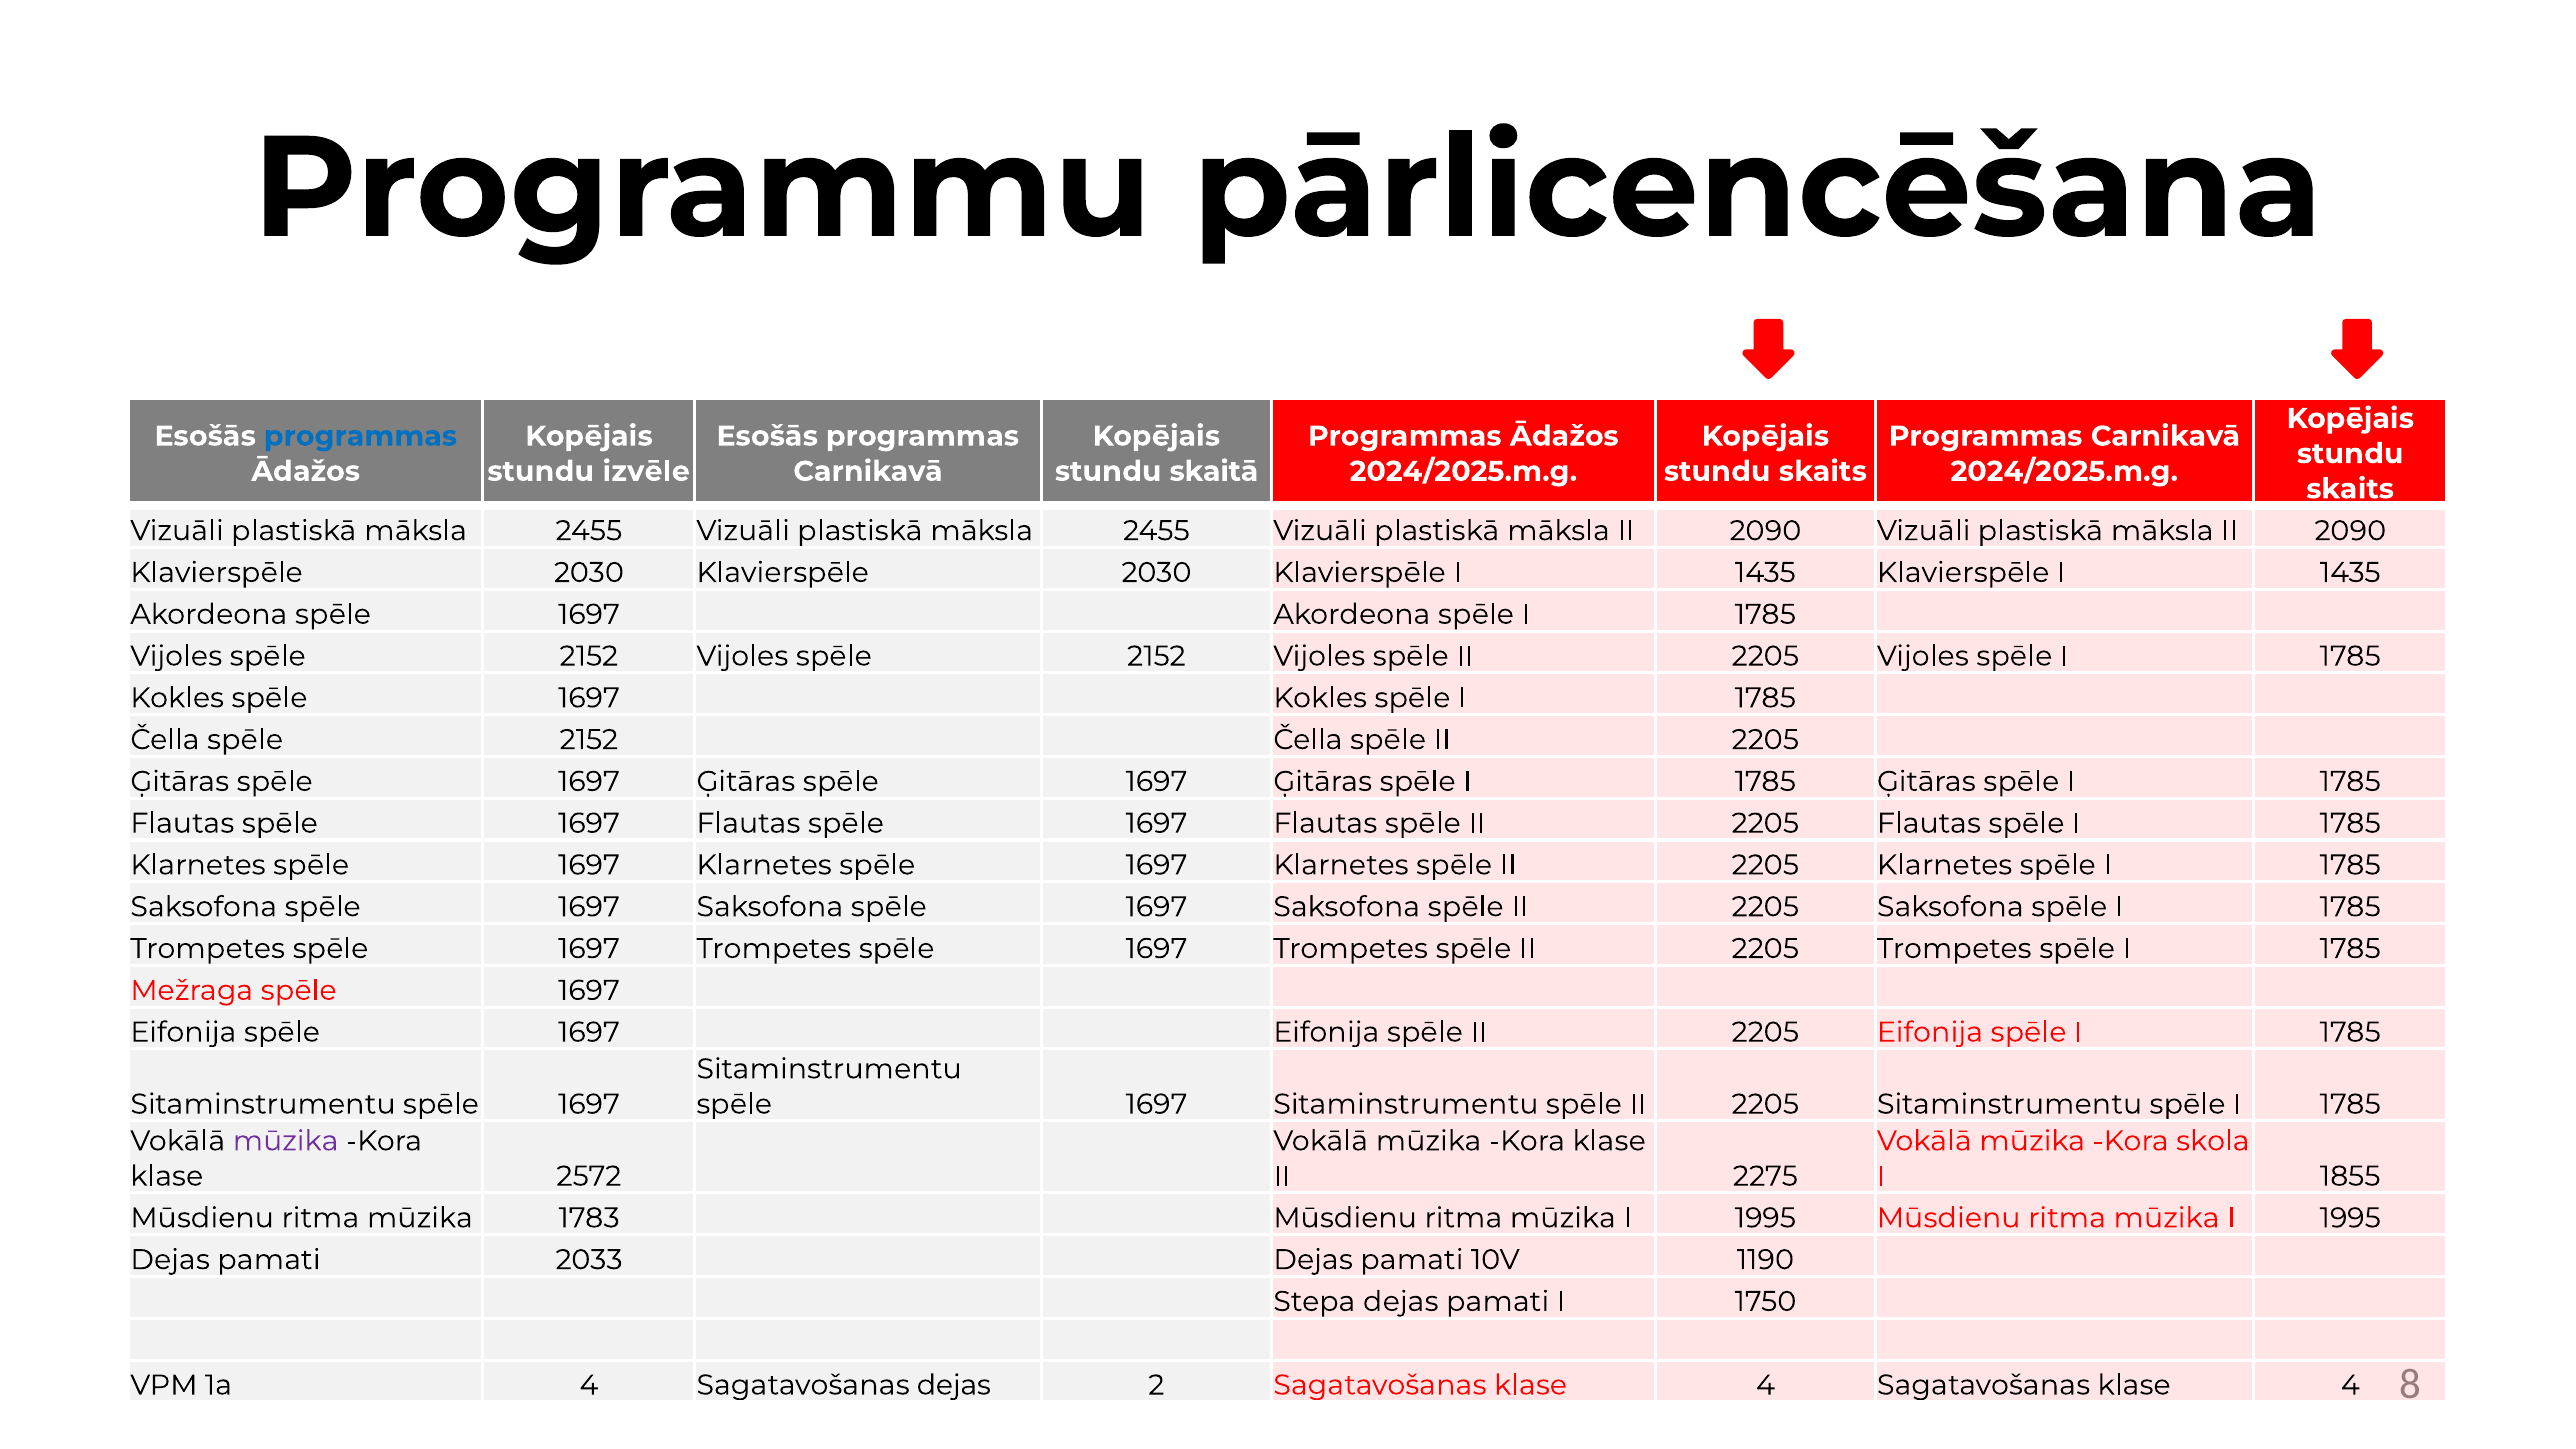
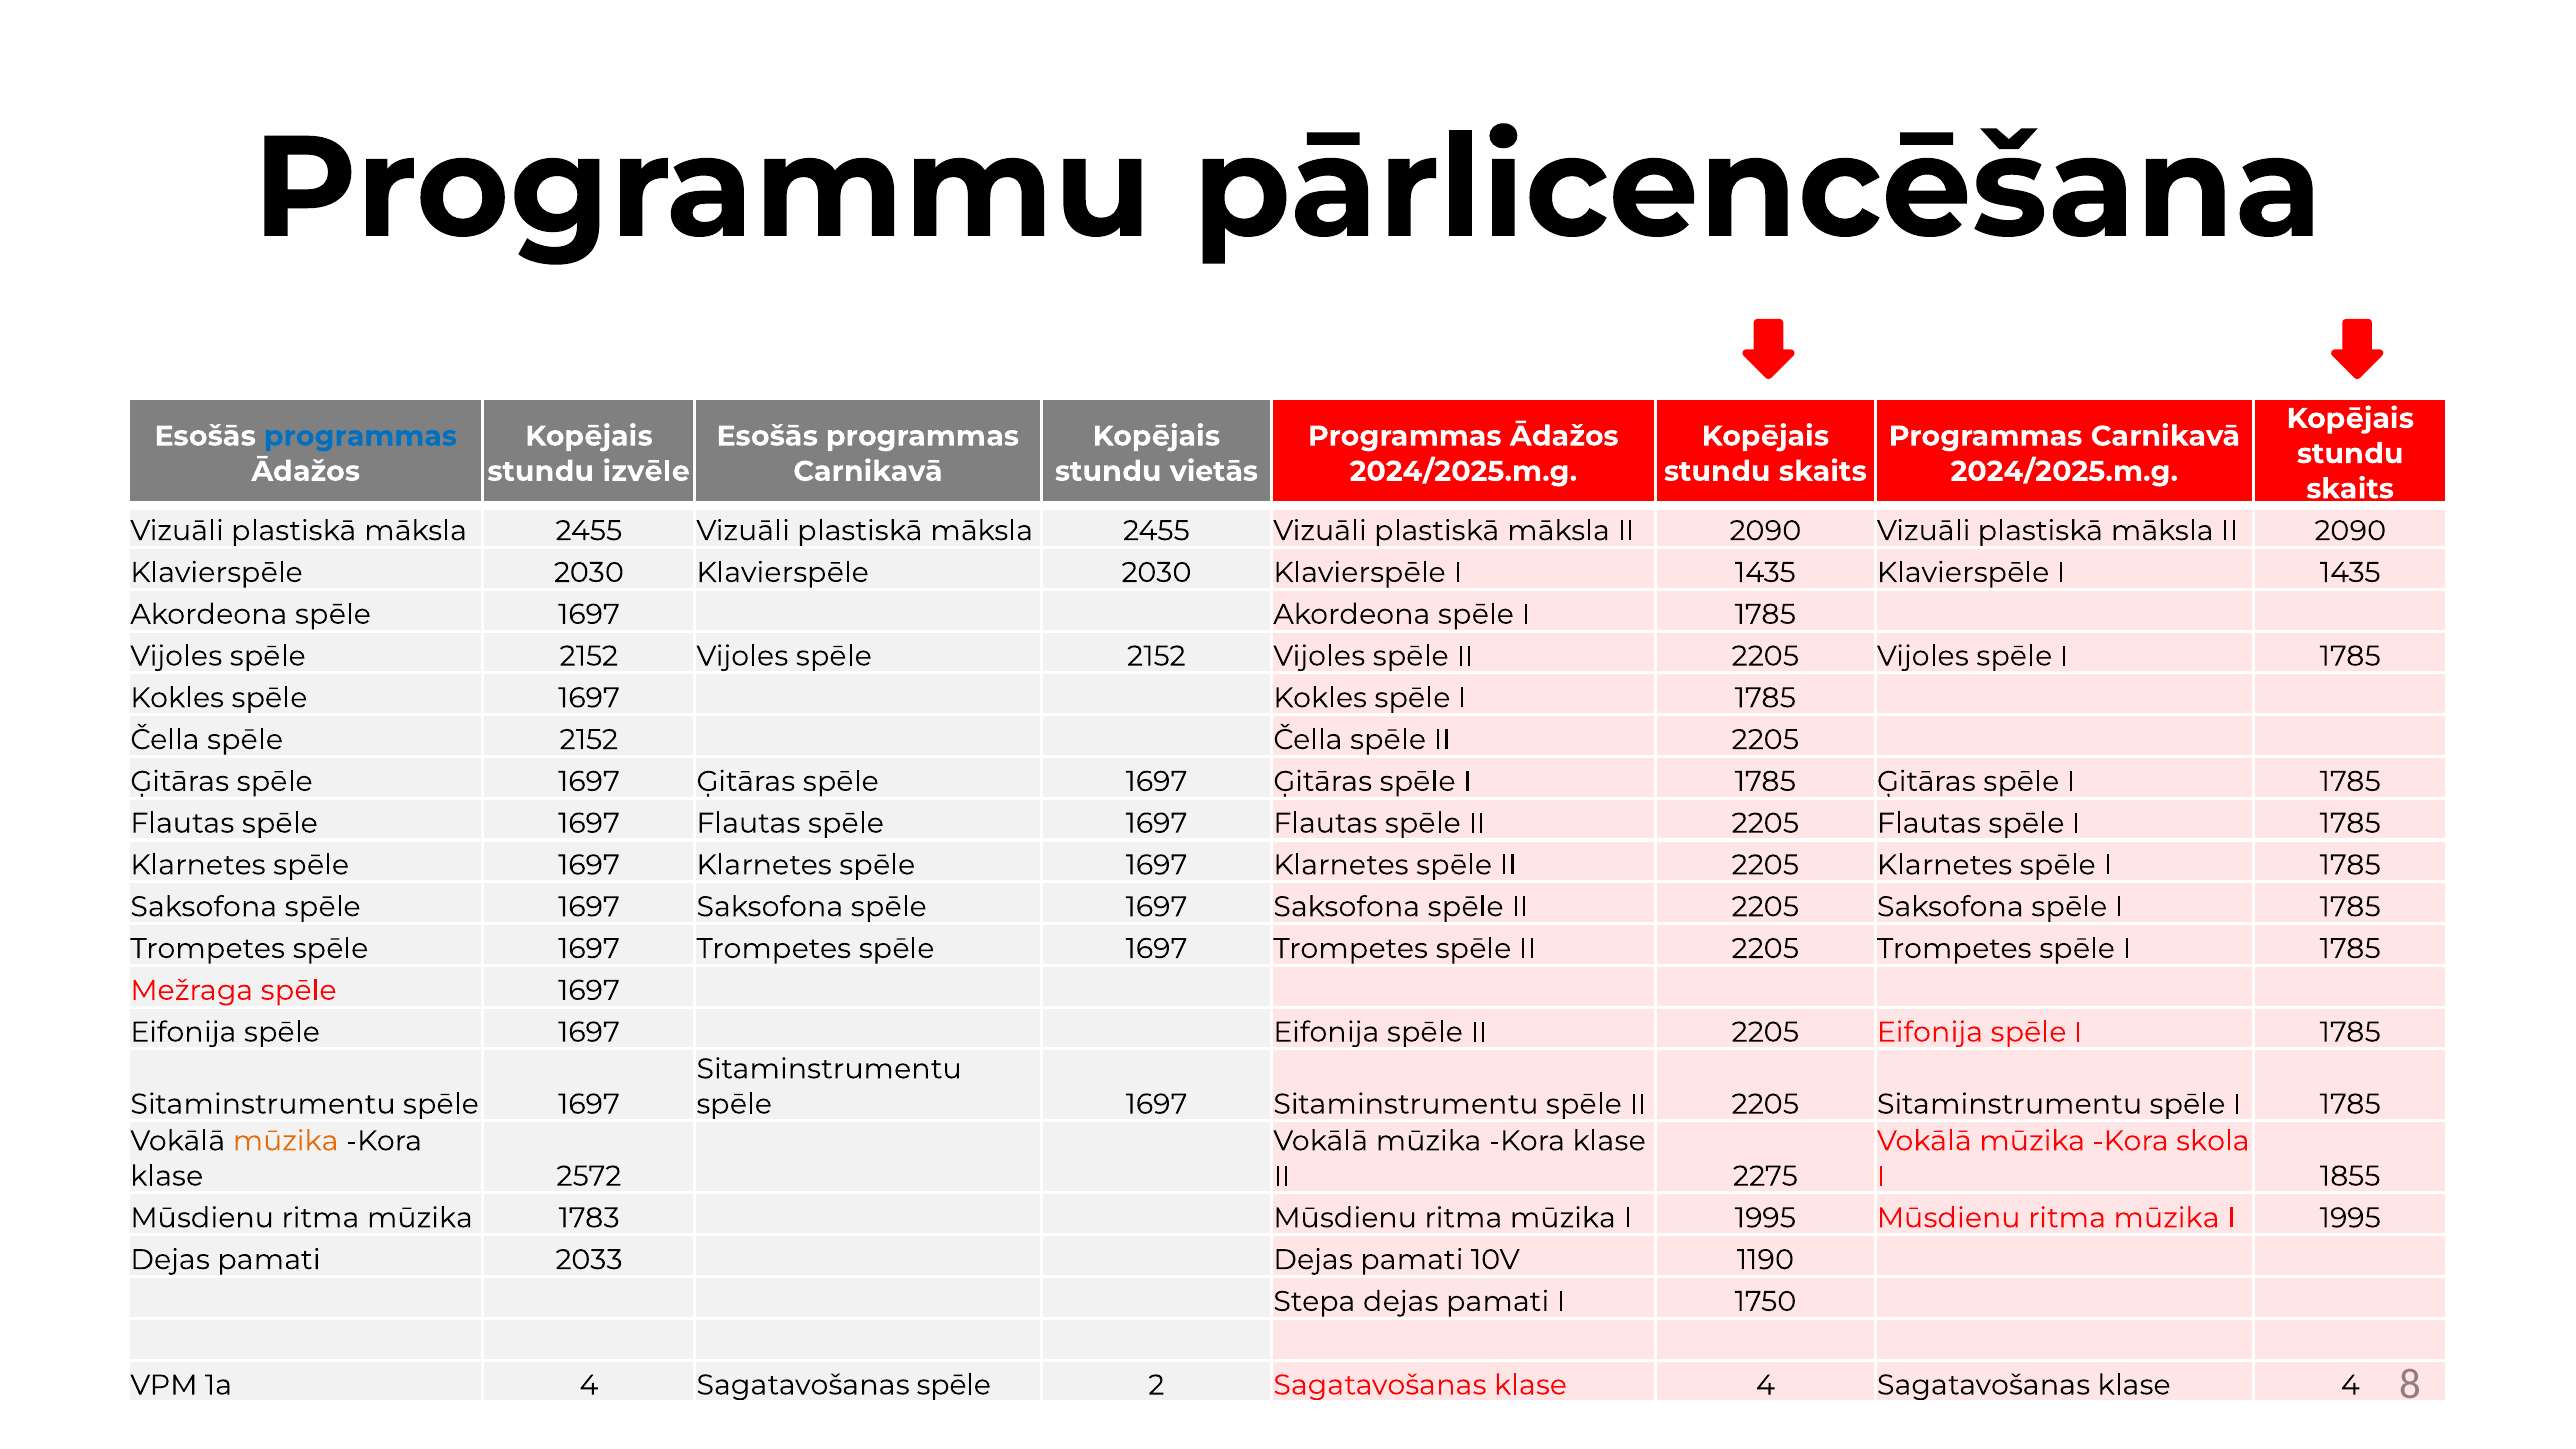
skaitā: skaitā -> vietās (1214, 471)
mūzika colour: purple -> orange (286, 1141)
Sagatavošanas dejas: dejas -> spēle (954, 1385)
